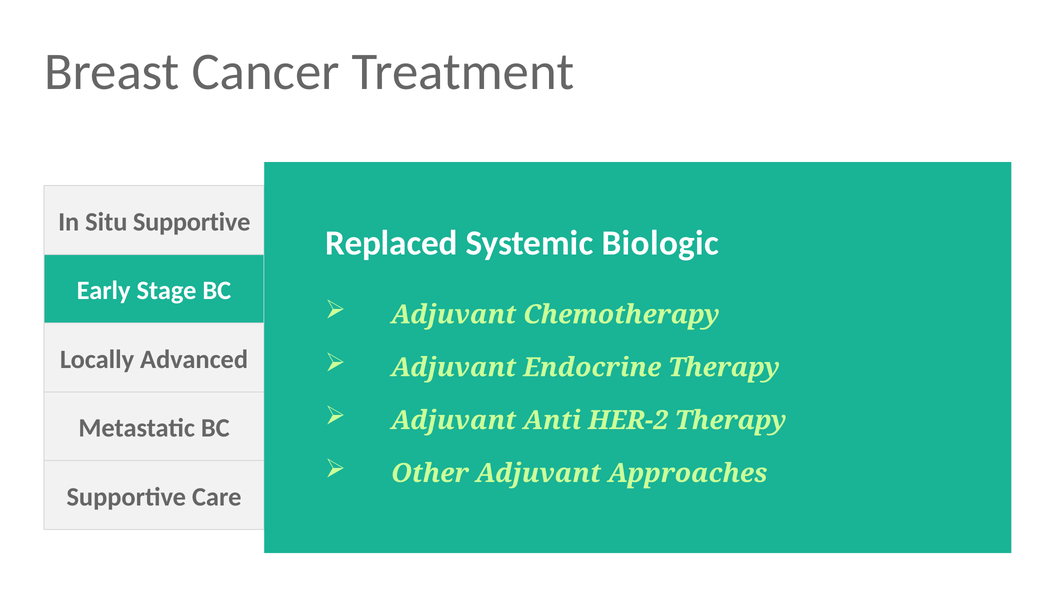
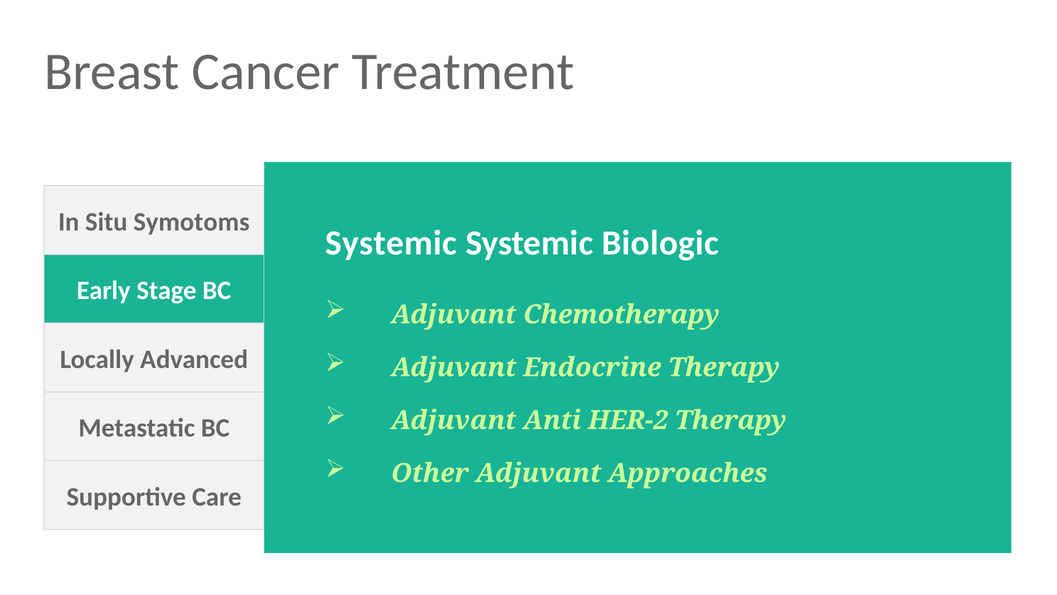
Situ Supportive: Supportive -> Symotoms (192, 222)
Replaced: Replaced -> Systemic (391, 243)
